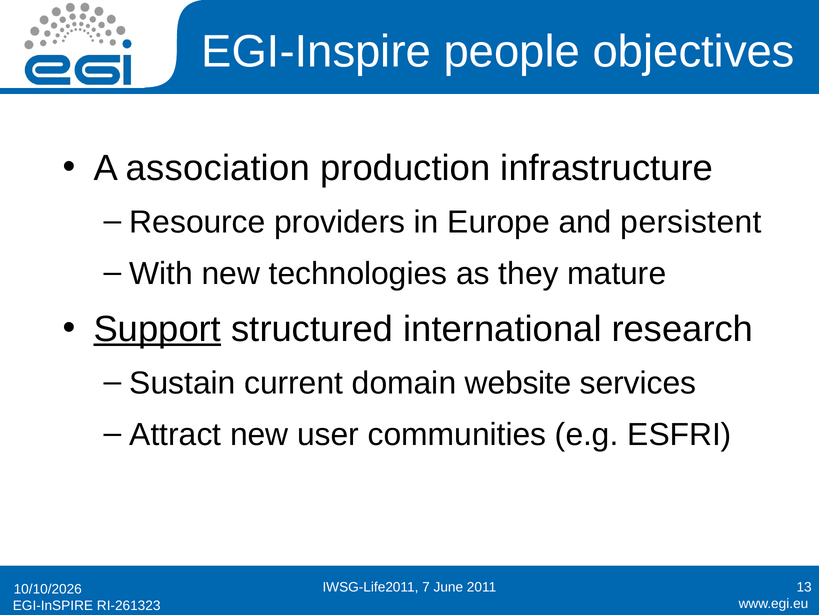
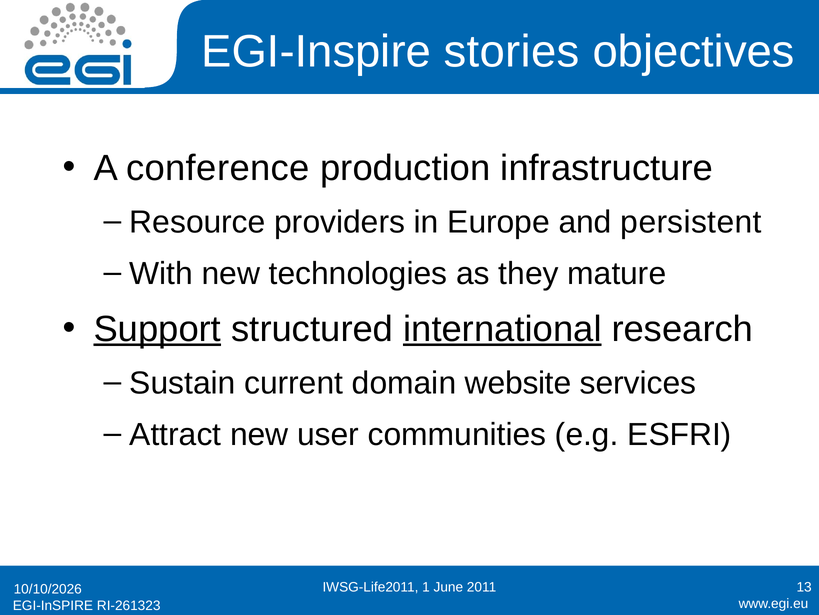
people: people -> stories (512, 51)
association: association -> conference (218, 168)
international underline: none -> present (502, 329)
7: 7 -> 1 (426, 587)
